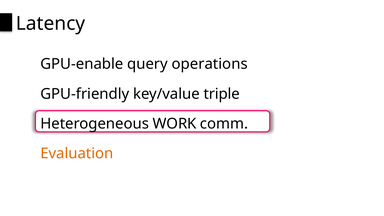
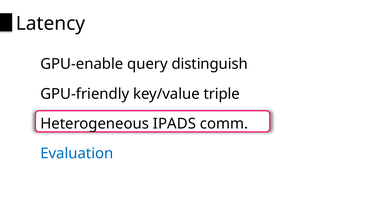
operations: operations -> distinguish (210, 64)
WORK: WORK -> IPADS (174, 124)
Evaluation colour: orange -> blue (77, 153)
